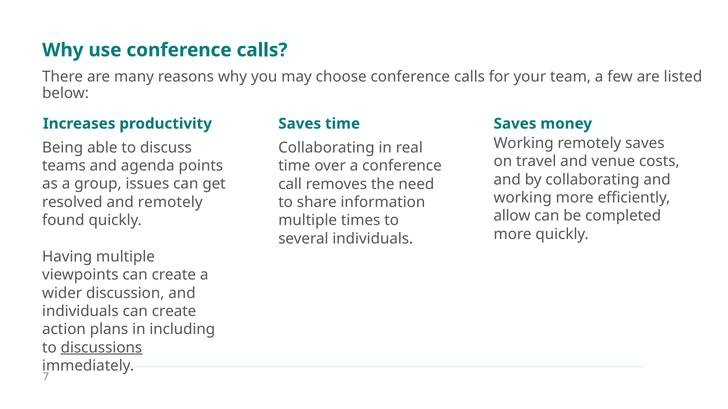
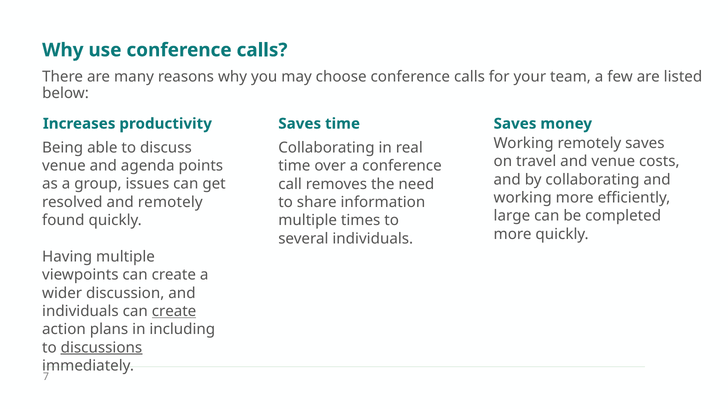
teams: teams -> venue (64, 166)
allow: allow -> large (512, 216)
create underline: none -> present (174, 312)
